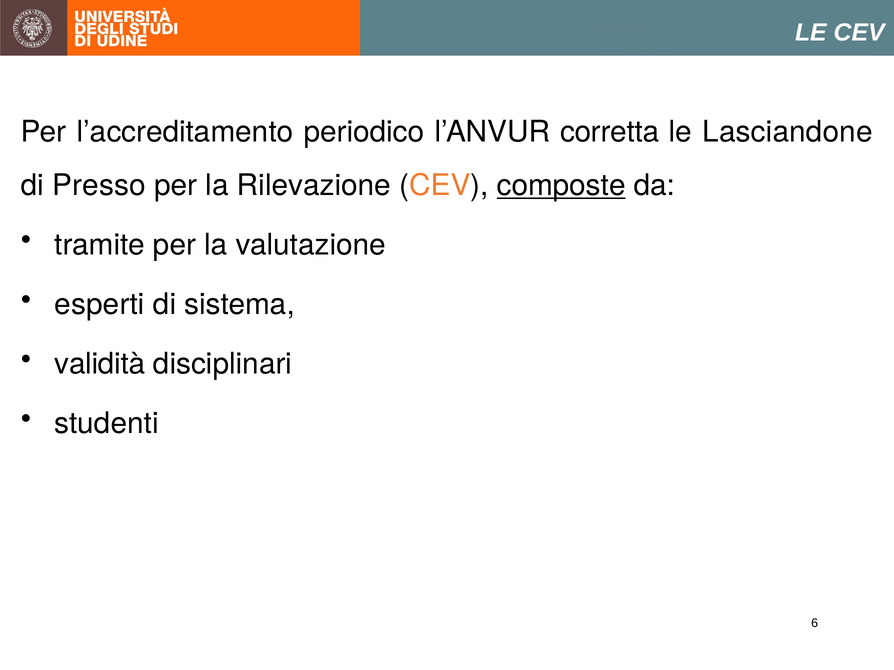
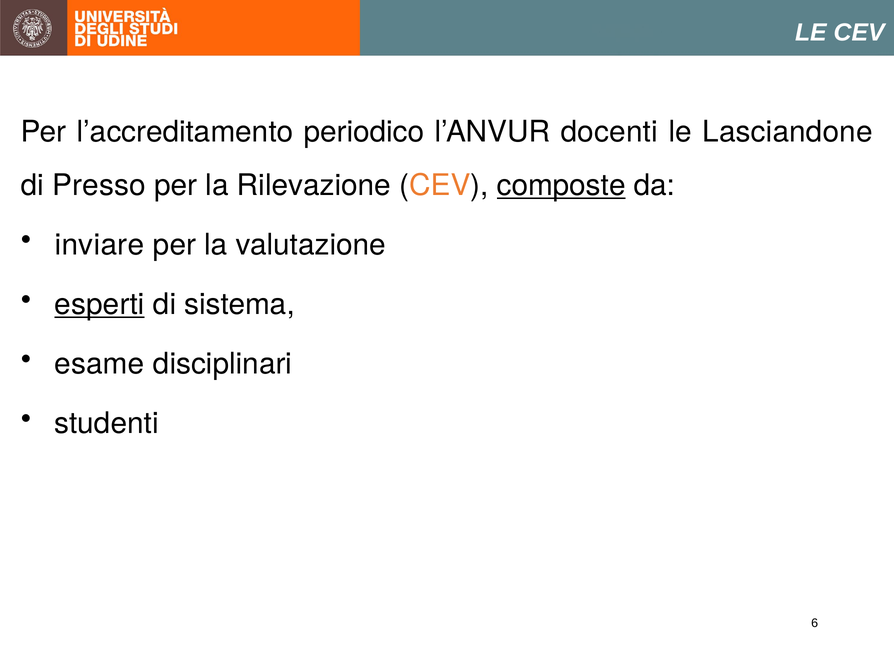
corretta: corretta -> docenti (609, 132)
tramite: tramite -> inviare (99, 245)
esperti underline: none -> present (100, 305)
validità: validità -> esame (100, 364)
